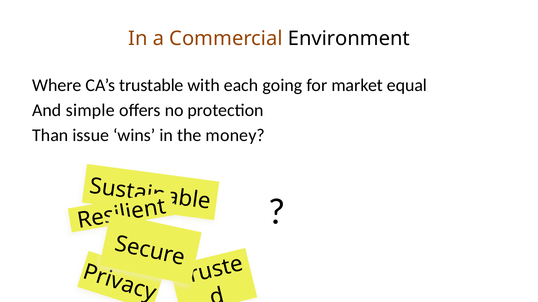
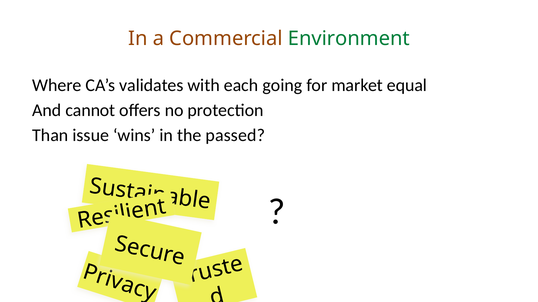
Environment colour: black -> green (349, 39)
trustable: trustable -> validates (151, 85)
simple: simple -> cannot (90, 110)
money: money -> passed (235, 136)
